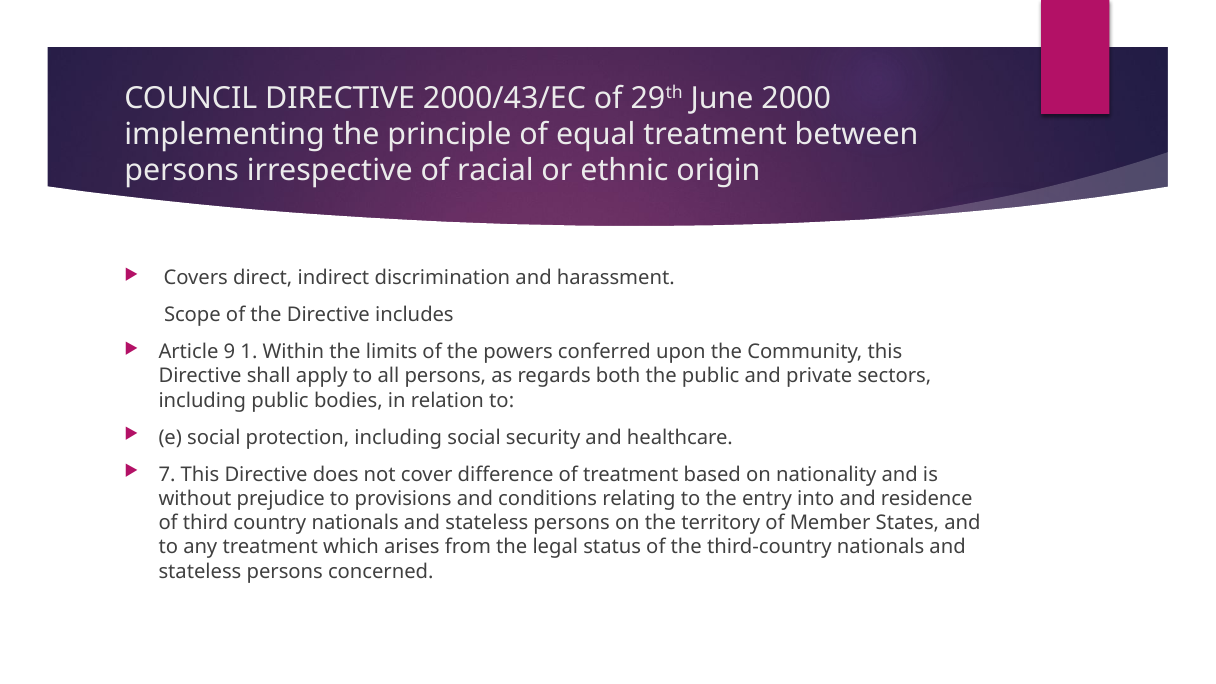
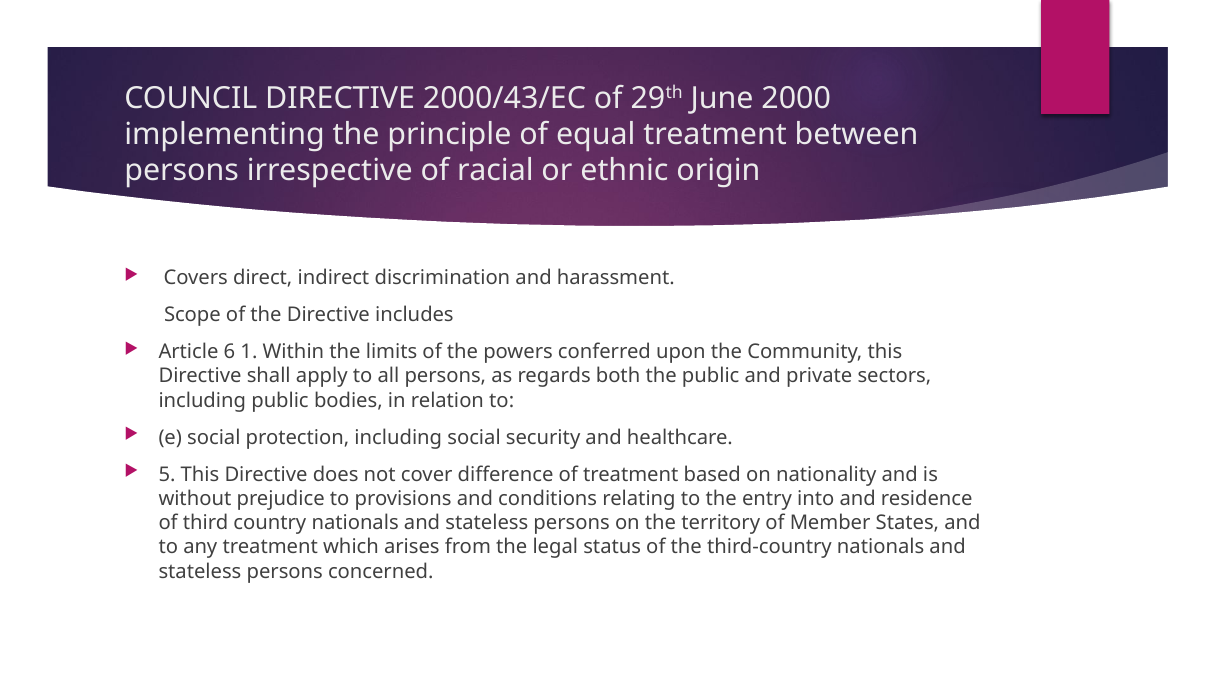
9: 9 -> 6 (229, 352)
7: 7 -> 5 (167, 474)
